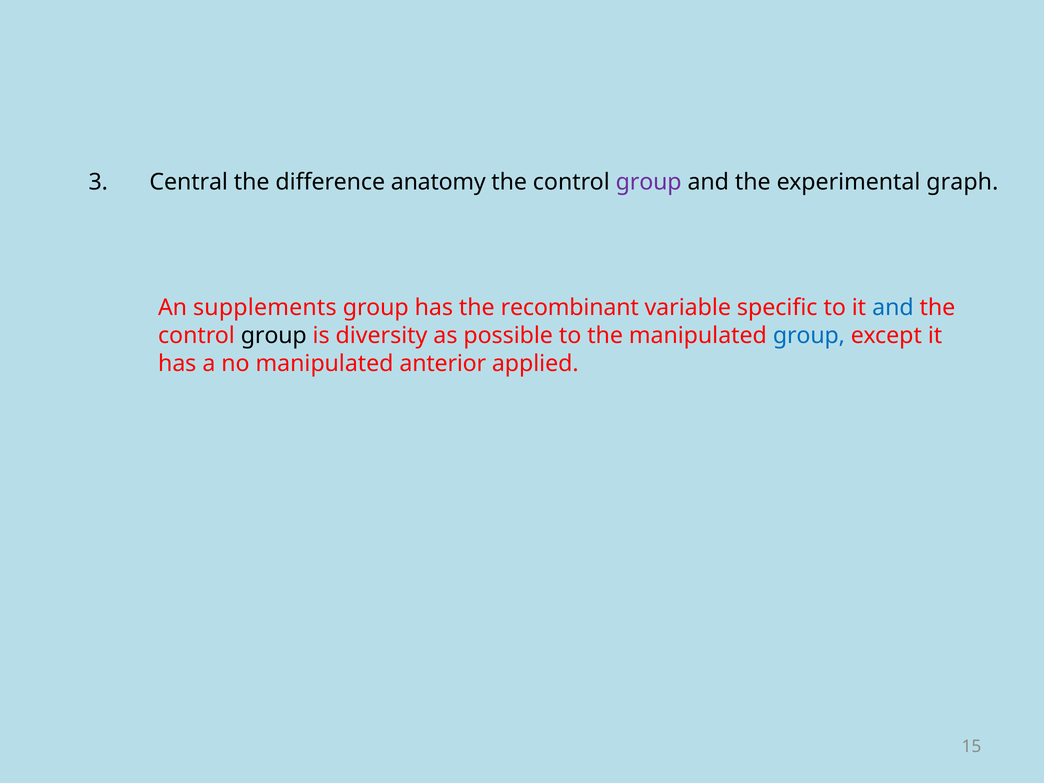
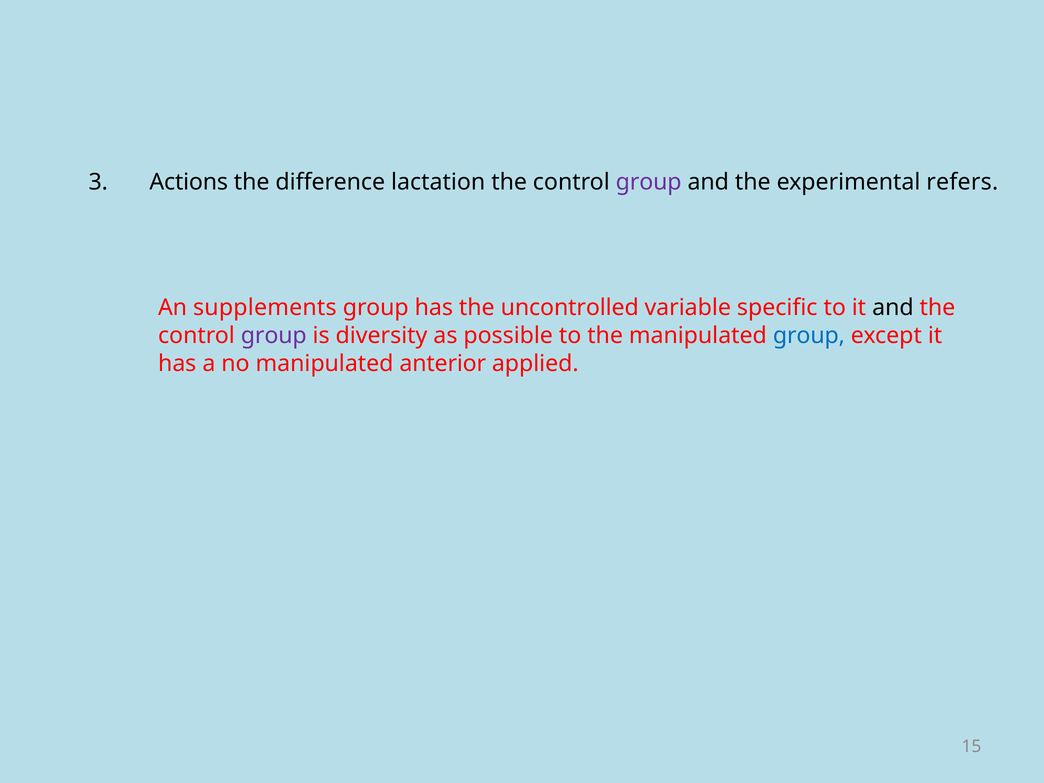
Central: Central -> Actions (189, 182)
anatomy: anatomy -> lactation (438, 182)
graph: graph -> refers (962, 182)
recombinant: recombinant -> uncontrolled (570, 308)
and colour: blue -> black (893, 308)
group colour: black -> purple (274, 336)
